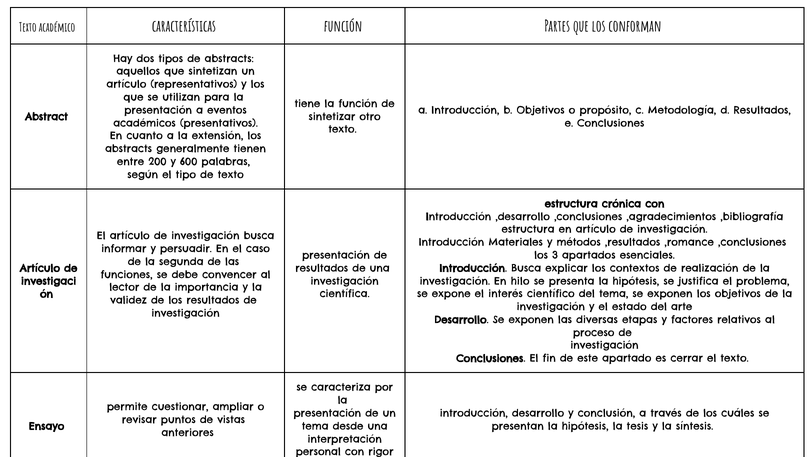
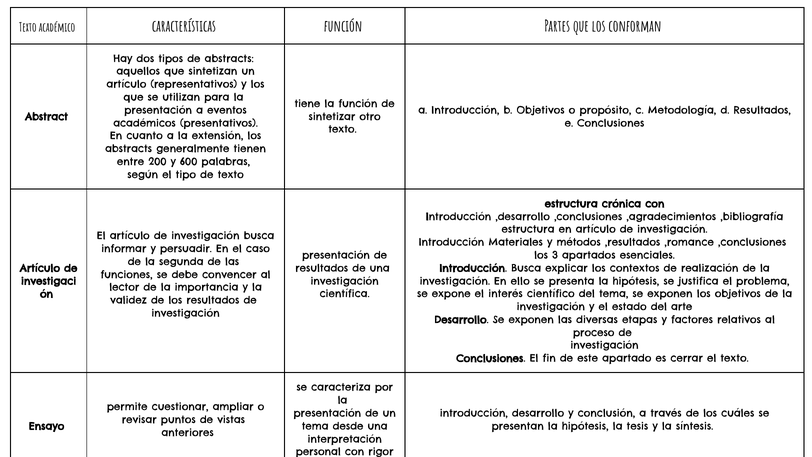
hilo: hilo -> ello (520, 281)
